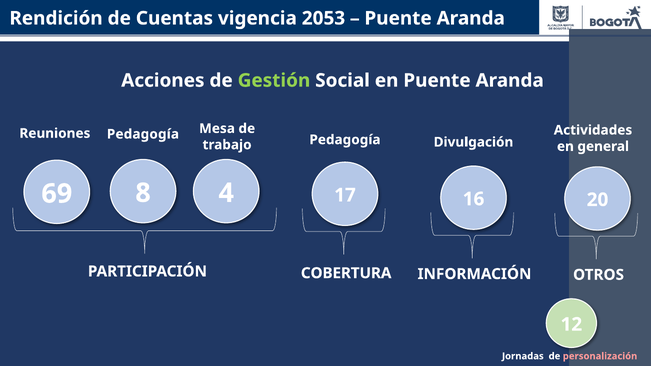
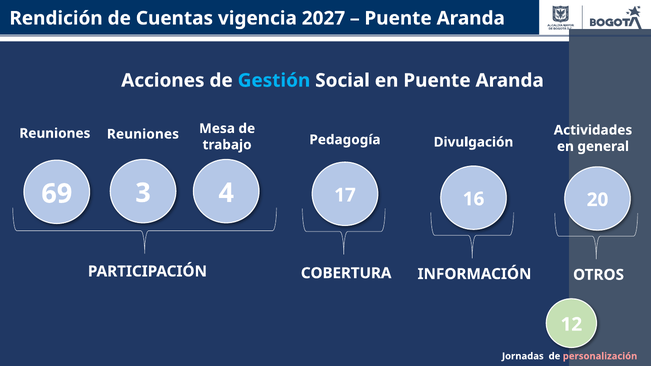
2053: 2053 -> 2027 (323, 18)
Gestión colour: light green -> light blue (274, 81)
Pedagogía: Pedagogía -> Reuniones (143, 134)
8: 8 -> 3 (143, 193)
